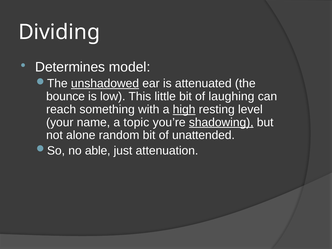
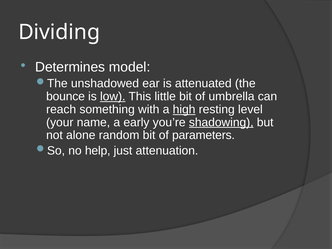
unshadowed underline: present -> none (105, 83)
low underline: none -> present (113, 96)
laughing: laughing -> umbrella (231, 96)
topic: topic -> early (136, 122)
unattended: unattended -> parameters (203, 135)
able: able -> help (98, 151)
